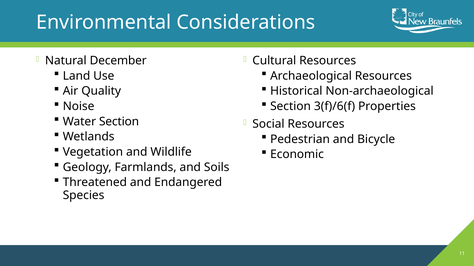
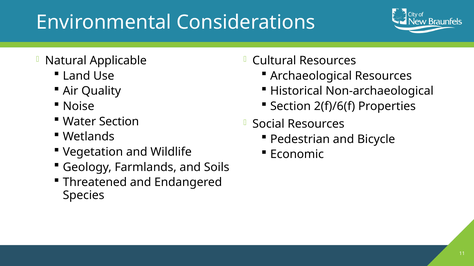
December: December -> Applicable (118, 61)
3(f)/6(f: 3(f)/6(f -> 2(f)/6(f (335, 106)
